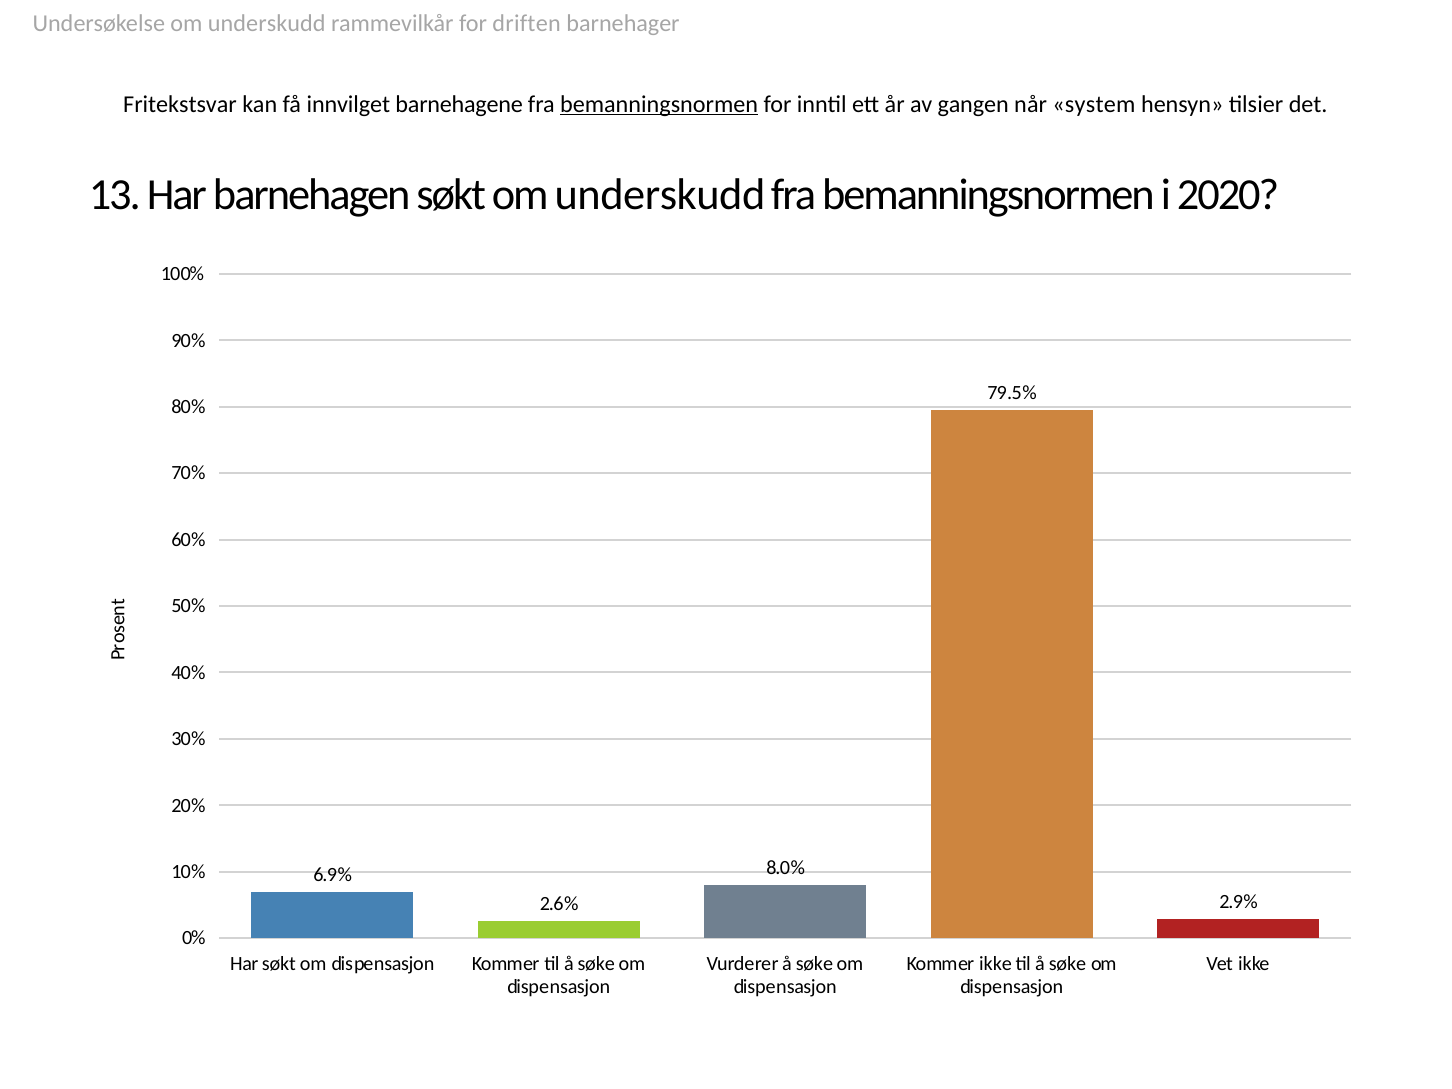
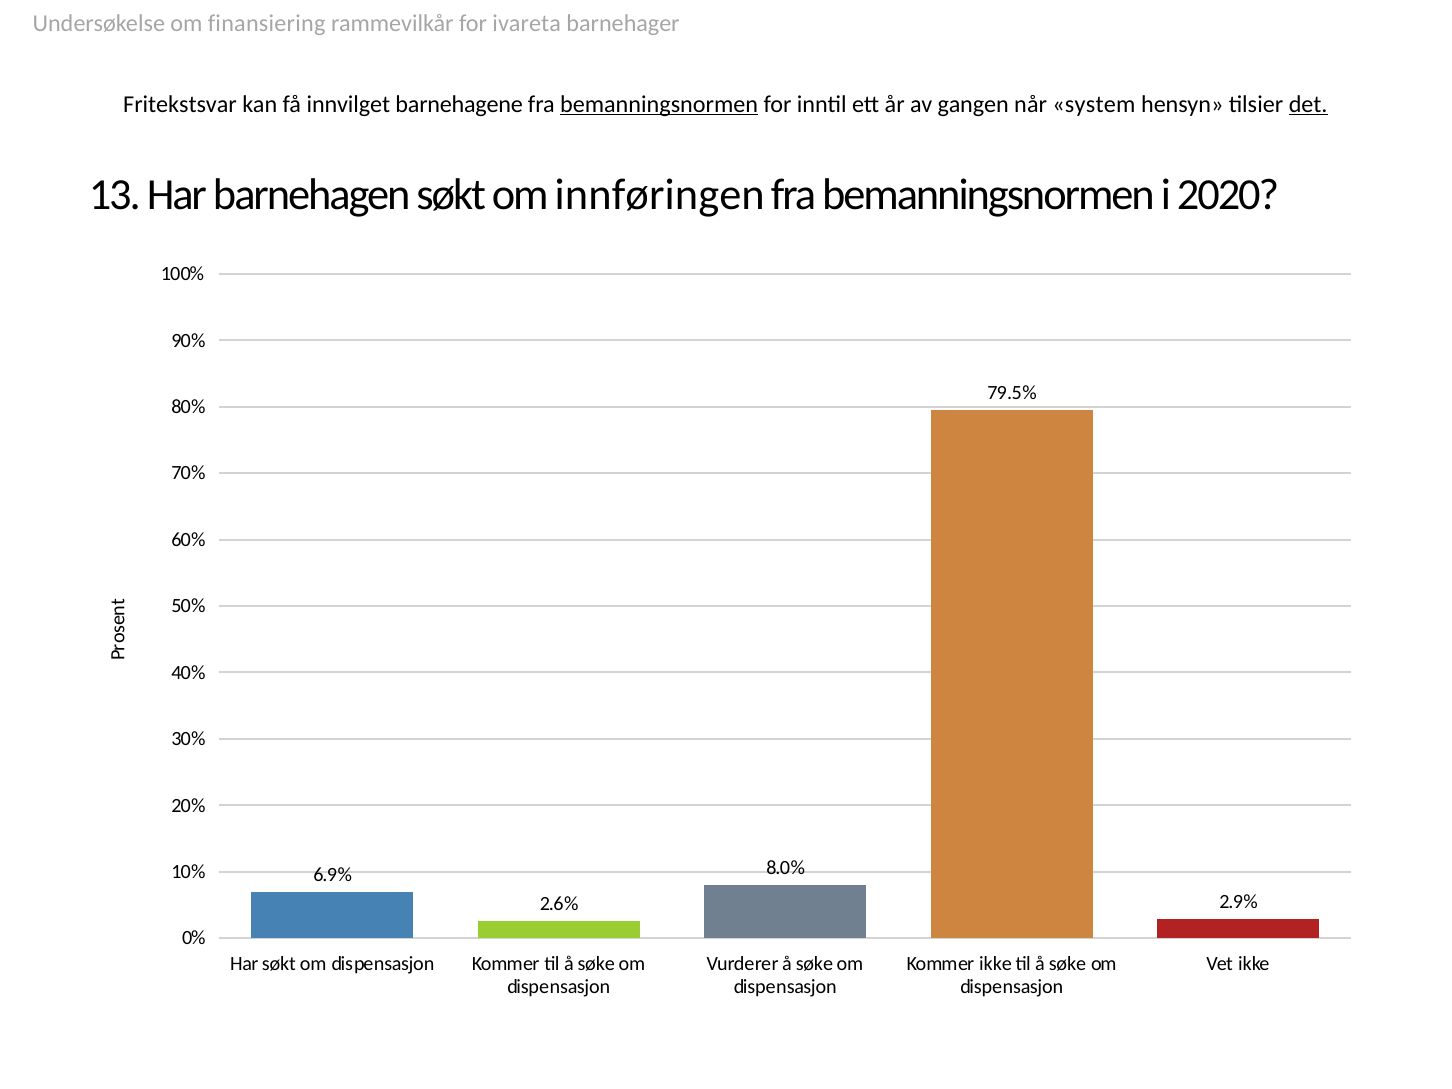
Undersøkelse om underskudd: underskudd -> finansiering (267, 24)
driften: driften -> ivareta (527, 24)
det underline: none -> present (1308, 104)
søkt om underskudd: underskudd -> innføringen (660, 195)
